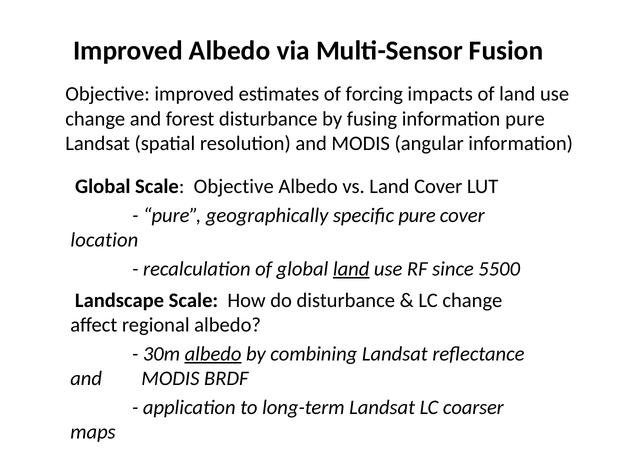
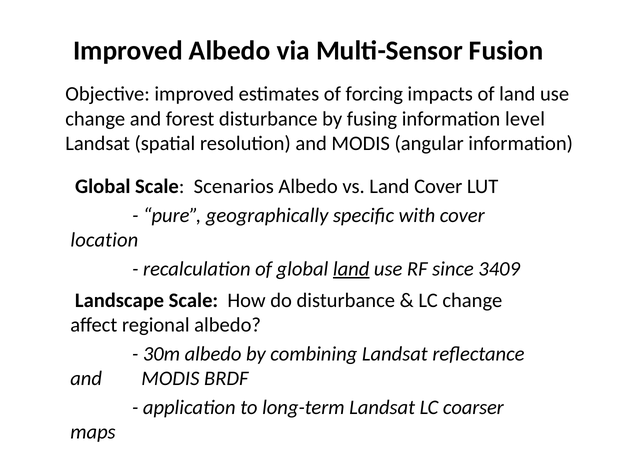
information pure: pure -> level (525, 119)
Scale Objective: Objective -> Scenarios (234, 187)
specific pure: pure -> with (417, 215)
5500: 5500 -> 3409 (499, 269)
albedo underline: present -> none (213, 354)
